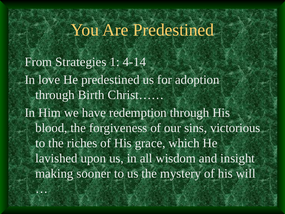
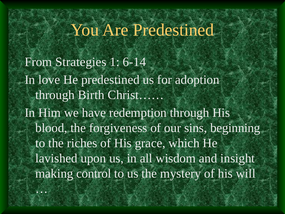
4-14: 4-14 -> 6-14 (134, 62)
victorious: victorious -> beginning (235, 128)
sooner: sooner -> control (94, 173)
